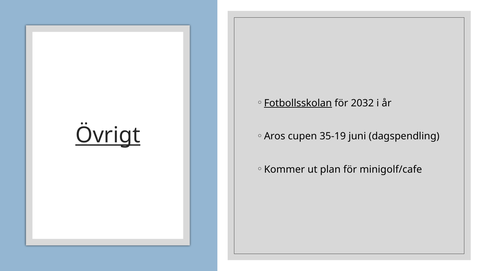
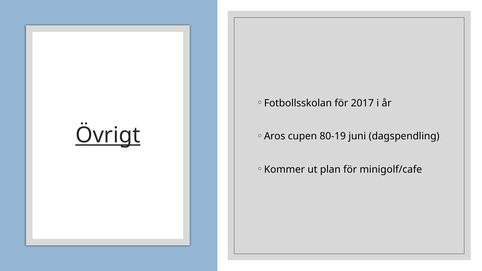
Fotbollsskolan underline: present -> none (298, 103)
2032: 2032 -> 2017 (362, 103)
35-19: 35-19 -> 80-19 (333, 136)
